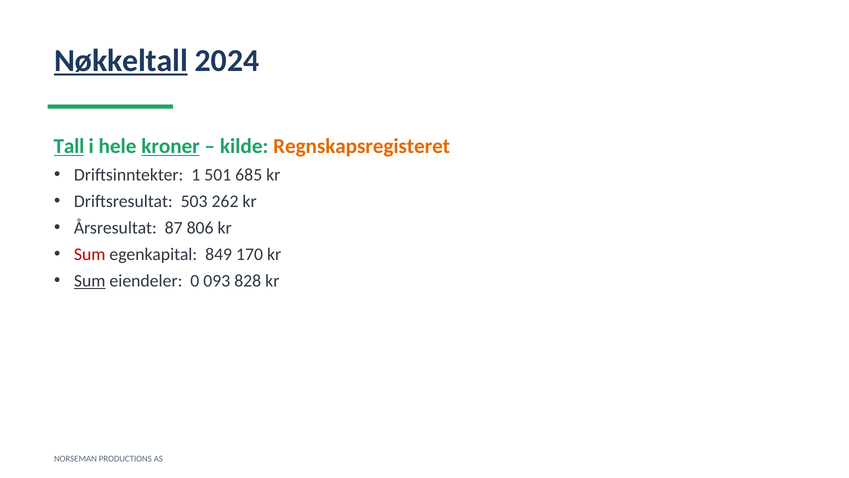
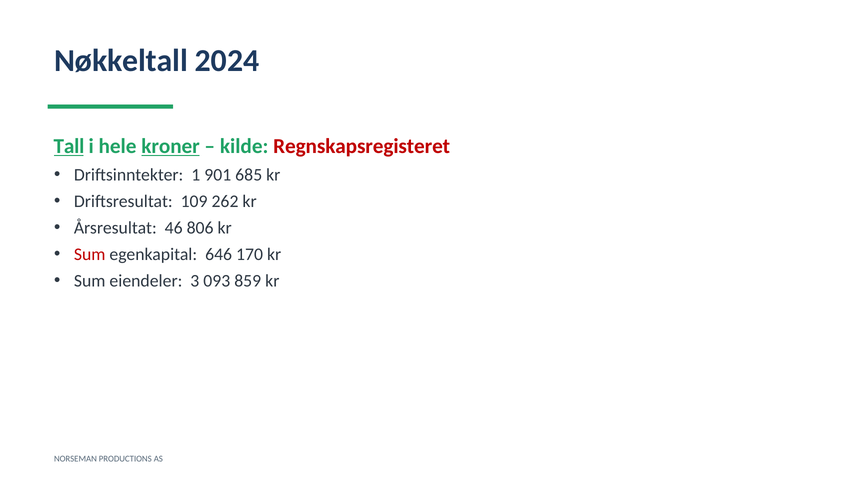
Nøkkeltall underline: present -> none (121, 61)
Regnskapsregisteret colour: orange -> red (362, 146)
501: 501 -> 901 (218, 175)
503: 503 -> 109 (194, 201)
87: 87 -> 46 (174, 228)
849: 849 -> 646 (219, 254)
Sum underline: present -> none (90, 281)
0: 0 -> 3 (195, 281)
828: 828 -> 859 (248, 281)
